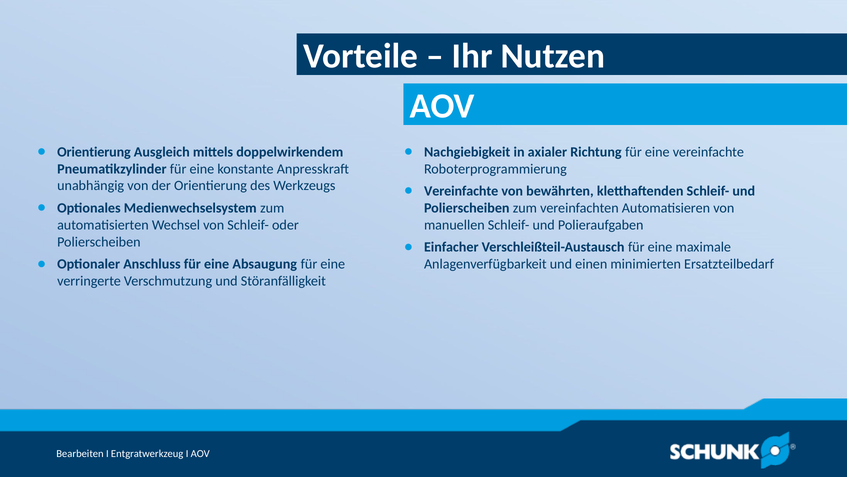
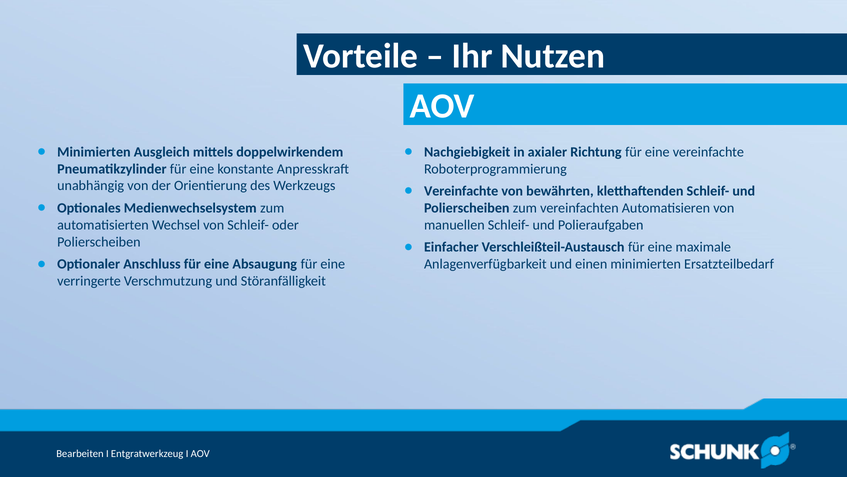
Orientierung: Orientierung -> Minimierten (94, 152)
